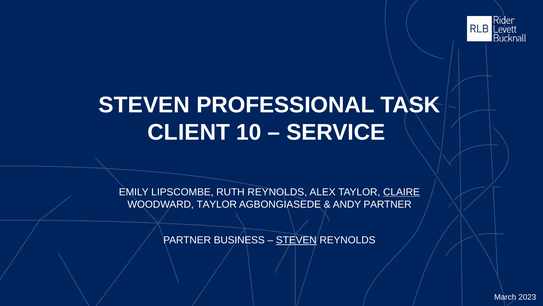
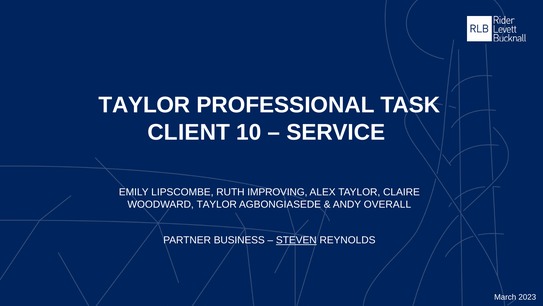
STEVEN: STEVEN -> TAYLOR (144, 105)
RUTH REYNOLDS: REYNOLDS -> IMPROVING (277, 192)
CLAIRE underline: present -> none (401, 192)
ANDY PARTNER: PARTNER -> OVERALL (387, 204)
